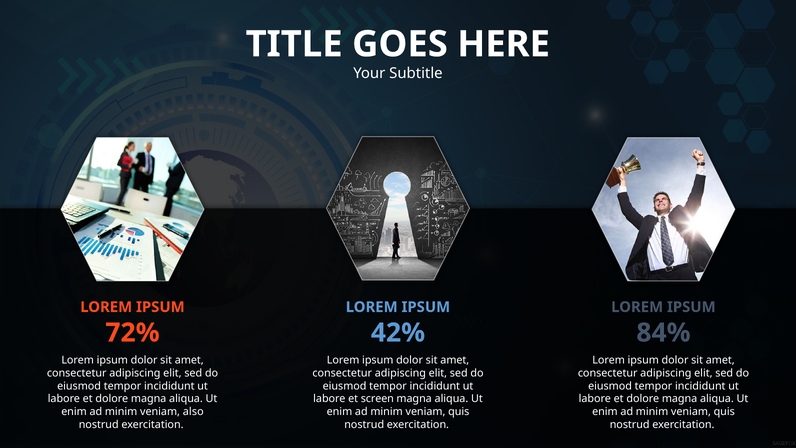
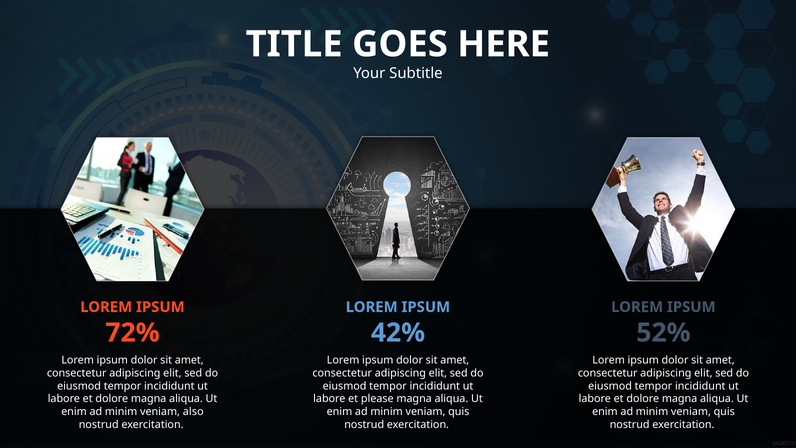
84%: 84% -> 52% (663, 333)
screen: screen -> please (377, 399)
